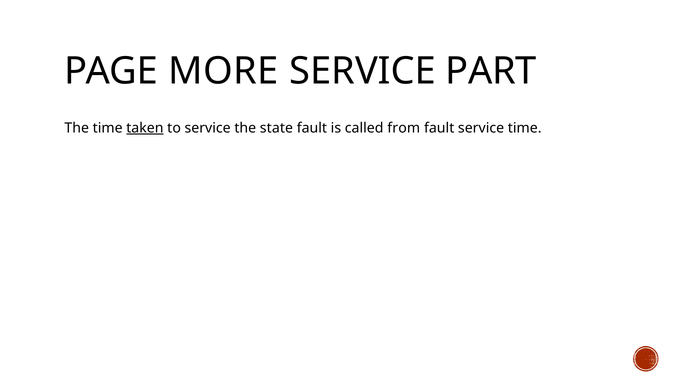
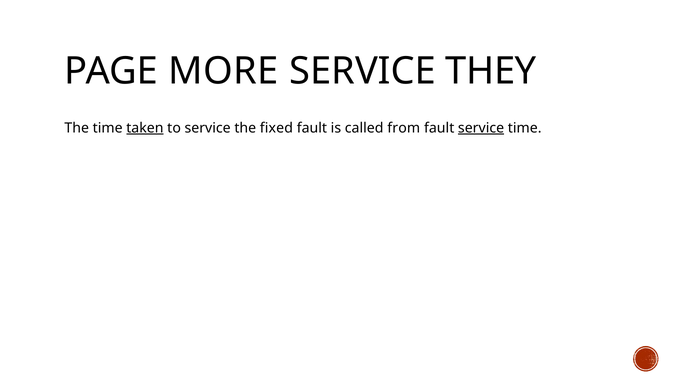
PART: PART -> THEY (491, 71)
state: state -> fixed (276, 128)
service underline: none -> present (481, 128)
